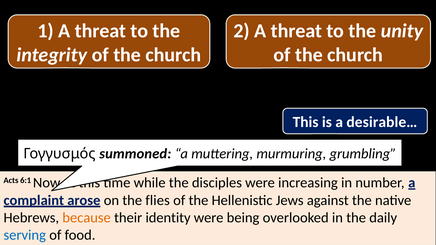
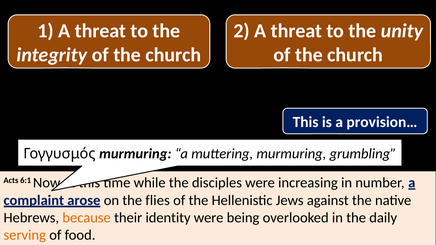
desirable…: desirable… -> provision… (382, 122)
Γογγυσμός summoned: summoned -> murmuring (135, 154)
serving colour: blue -> orange (25, 235)
